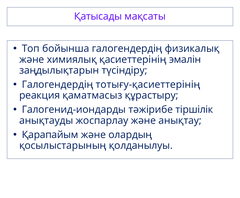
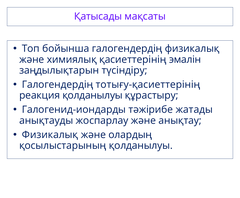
реакция қаматмасыз: қаматмасыз -> қолданылуы (93, 95)
тіршілік: тіршілік -> жатады (194, 109)
Қарапайым: Қарапайым -> Физикалық (50, 135)
